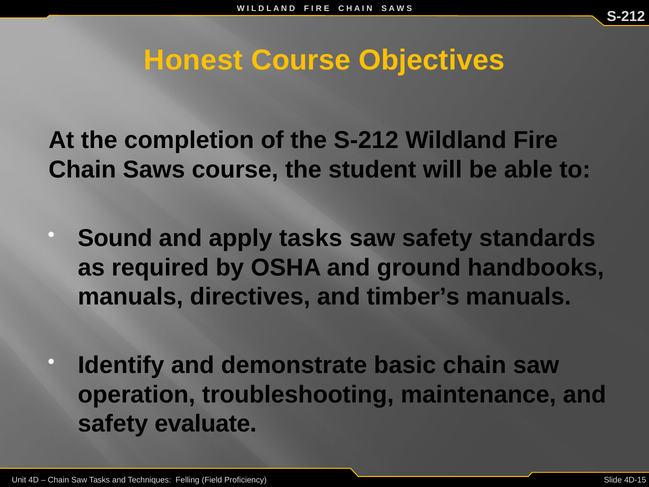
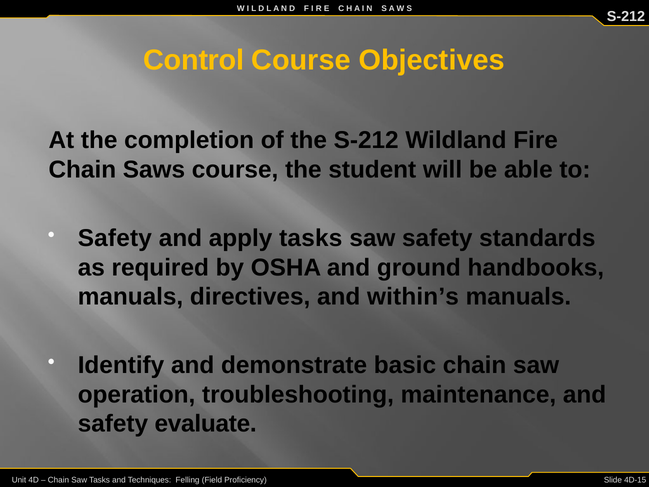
Honest: Honest -> Control (194, 60)
Sound: Sound -> Safety (115, 238)
timber’s: timber’s -> within’s (413, 297)
